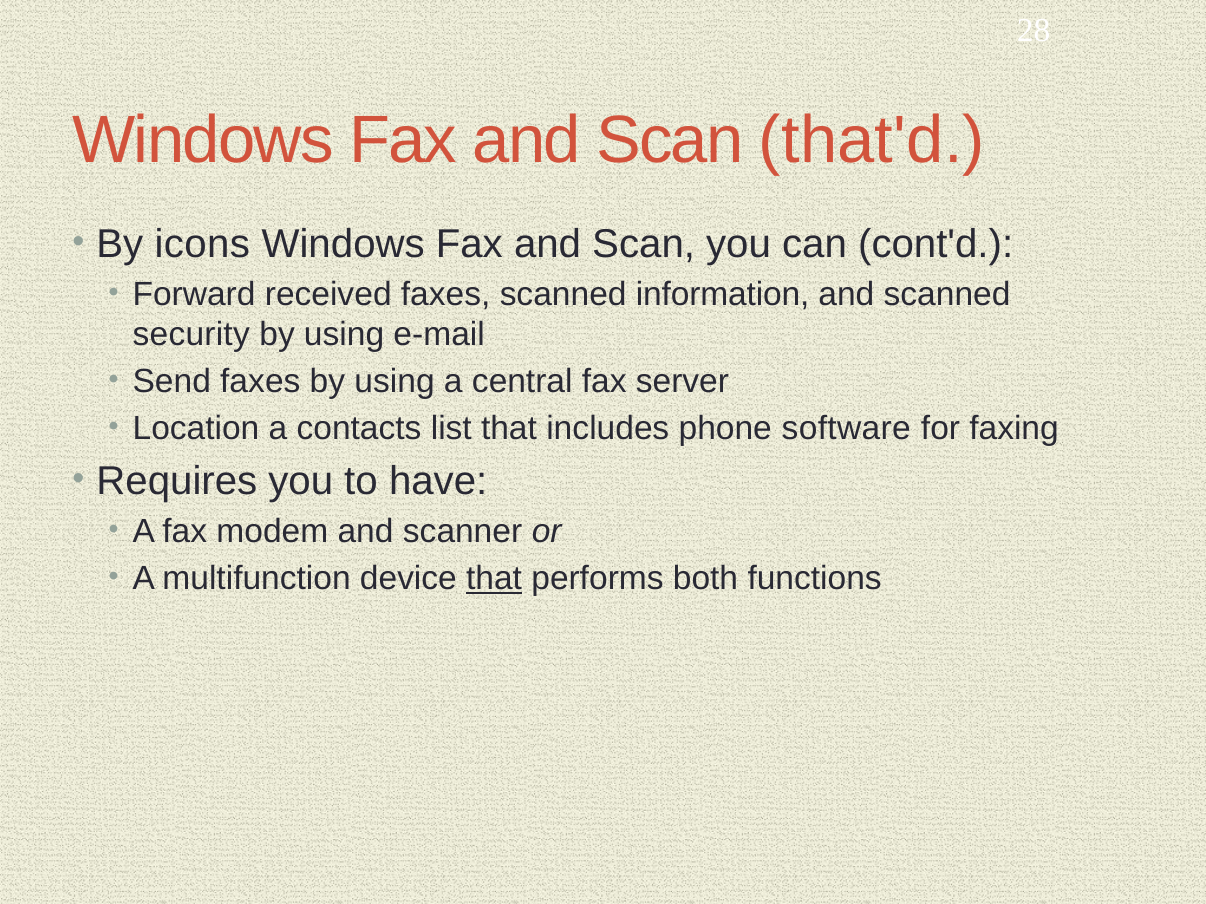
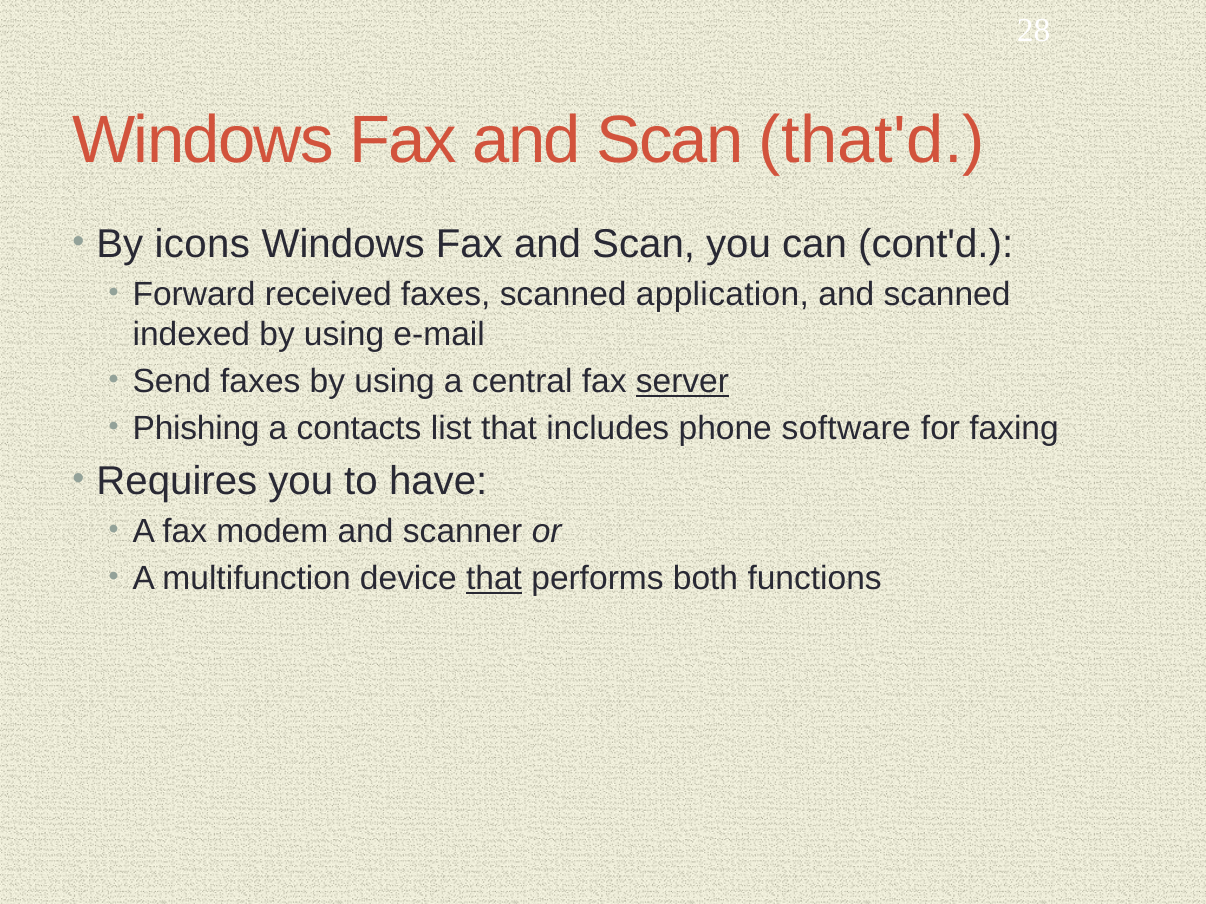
information: information -> application (722, 294)
security: security -> indexed (191, 335)
server underline: none -> present (682, 382)
Location: Location -> Phishing (196, 429)
